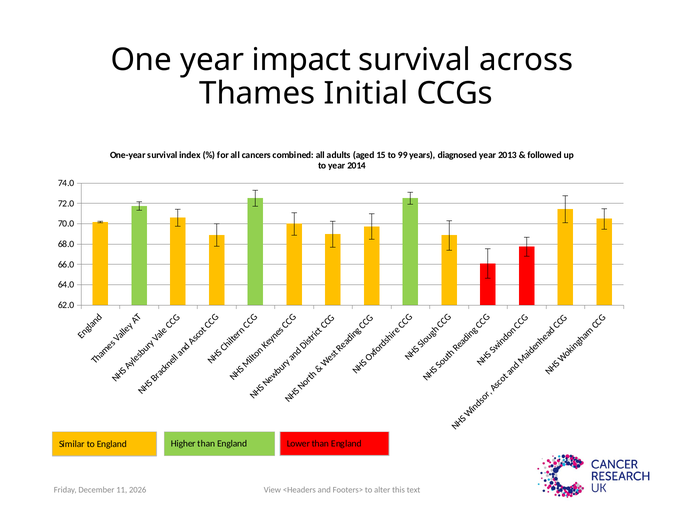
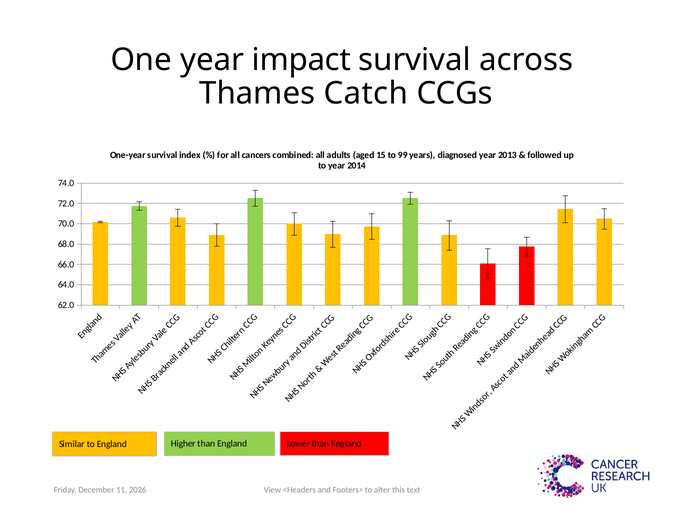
Initial: Initial -> Catch (366, 94)
